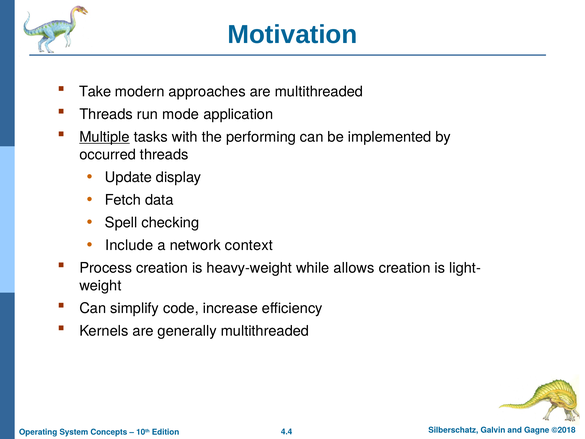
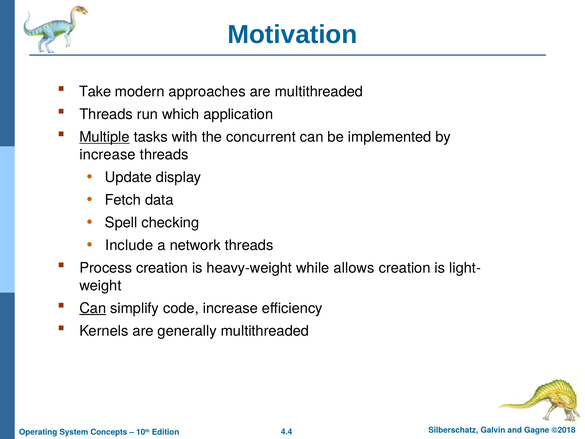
mode: mode -> which (181, 114)
performing: performing -> concurrent (261, 137)
occurred: occurred -> increase (108, 155)
network context: context -> threads (249, 245)
Can underline: none -> present (93, 308)
